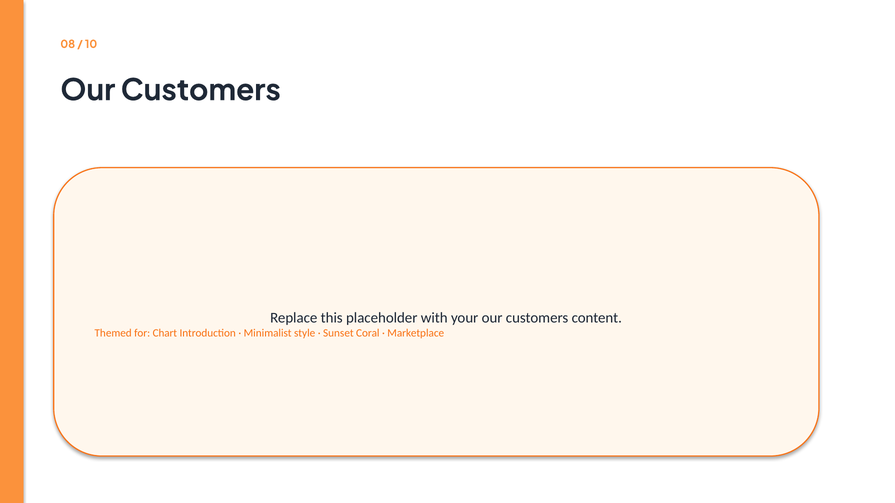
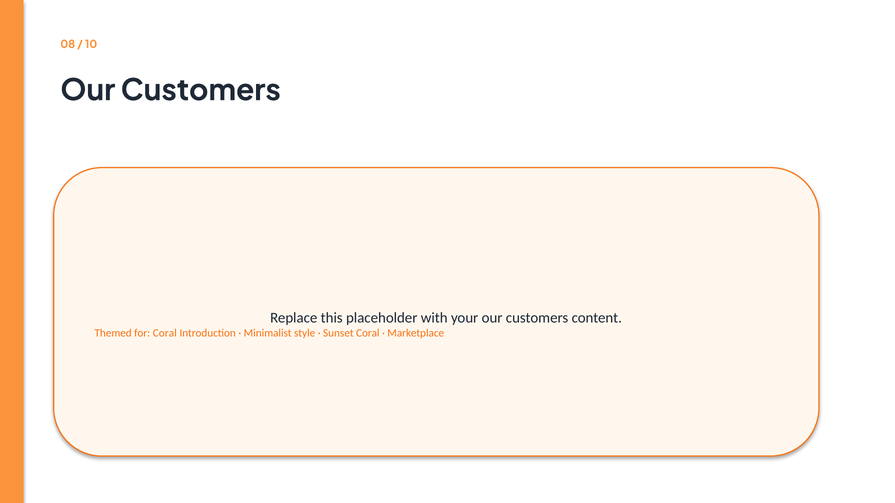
for Chart: Chart -> Coral (165, 334)
